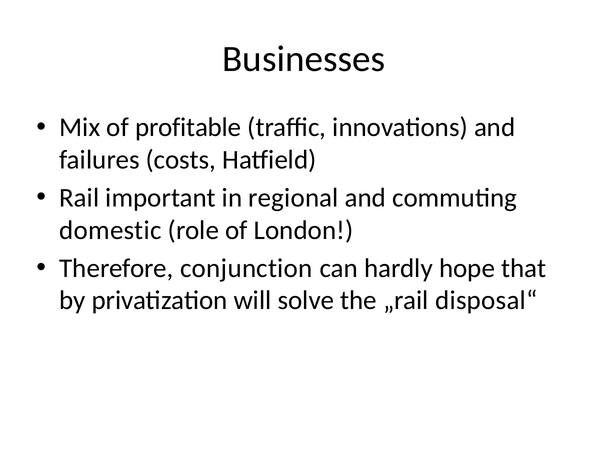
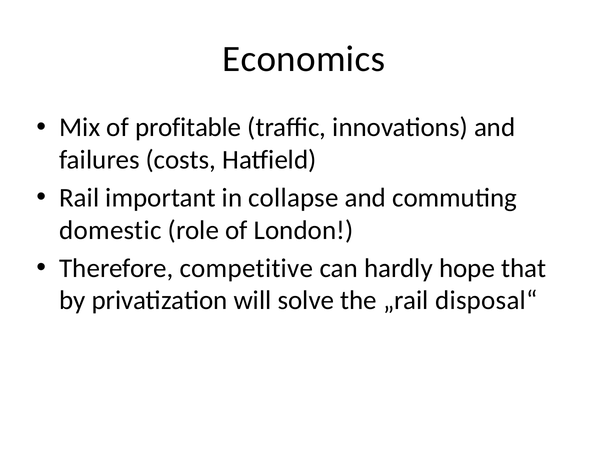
Businesses: Businesses -> Economics (304, 59)
regional: regional -> collapse (293, 198)
conjunction: conjunction -> competitive (246, 268)
